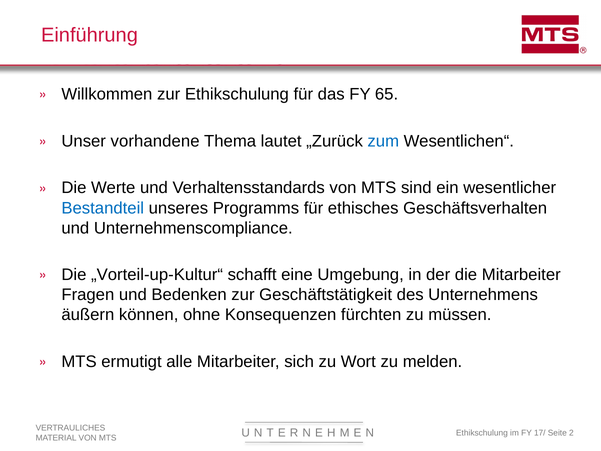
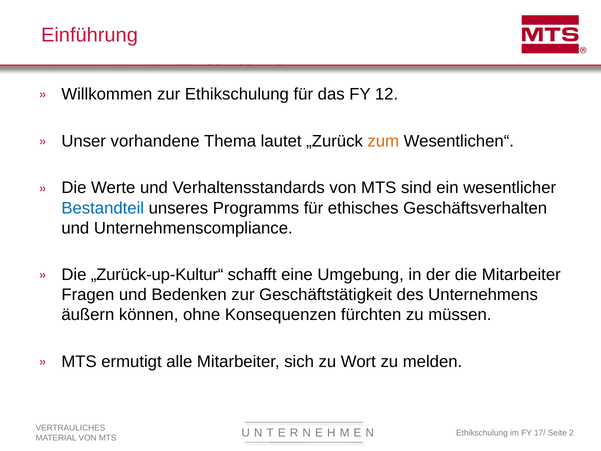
65: 65 -> 12 (387, 94)
zum colour: blue -> orange (383, 141)
„Vorteil-up-Kultur“: „Vorteil-up-Kultur“ -> „Zurück-up-Kultur“ (157, 275)
